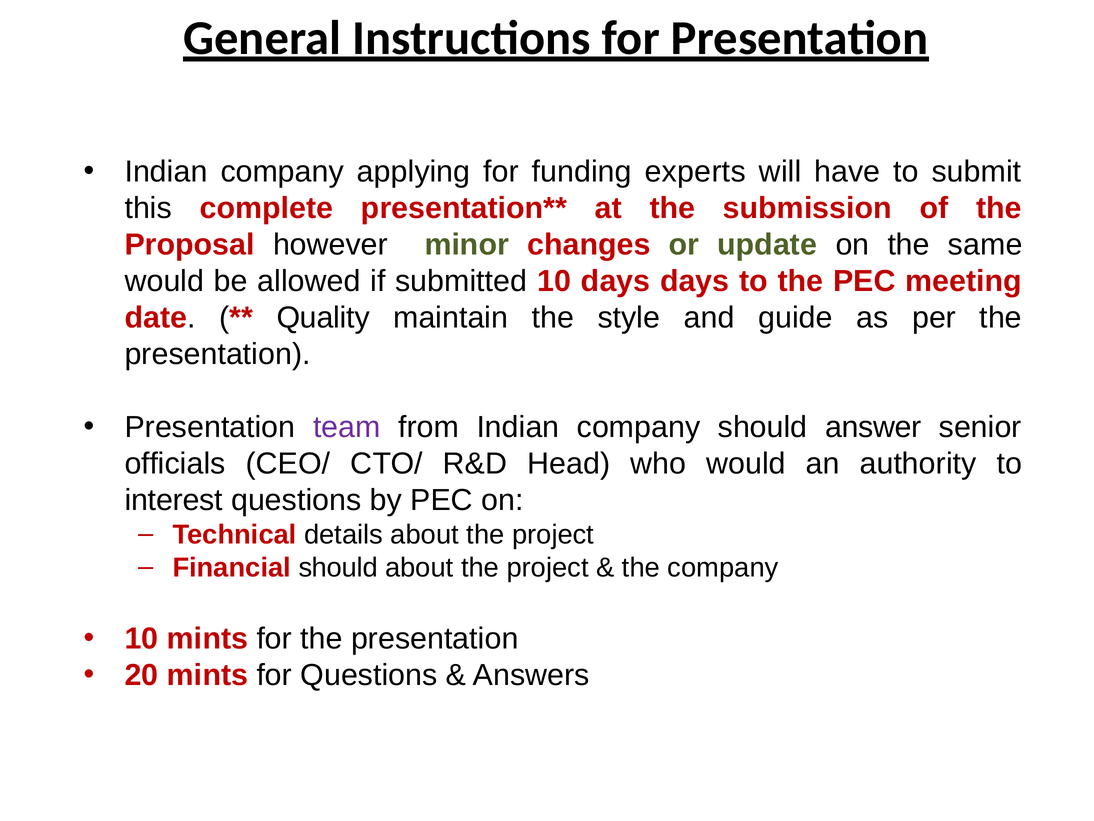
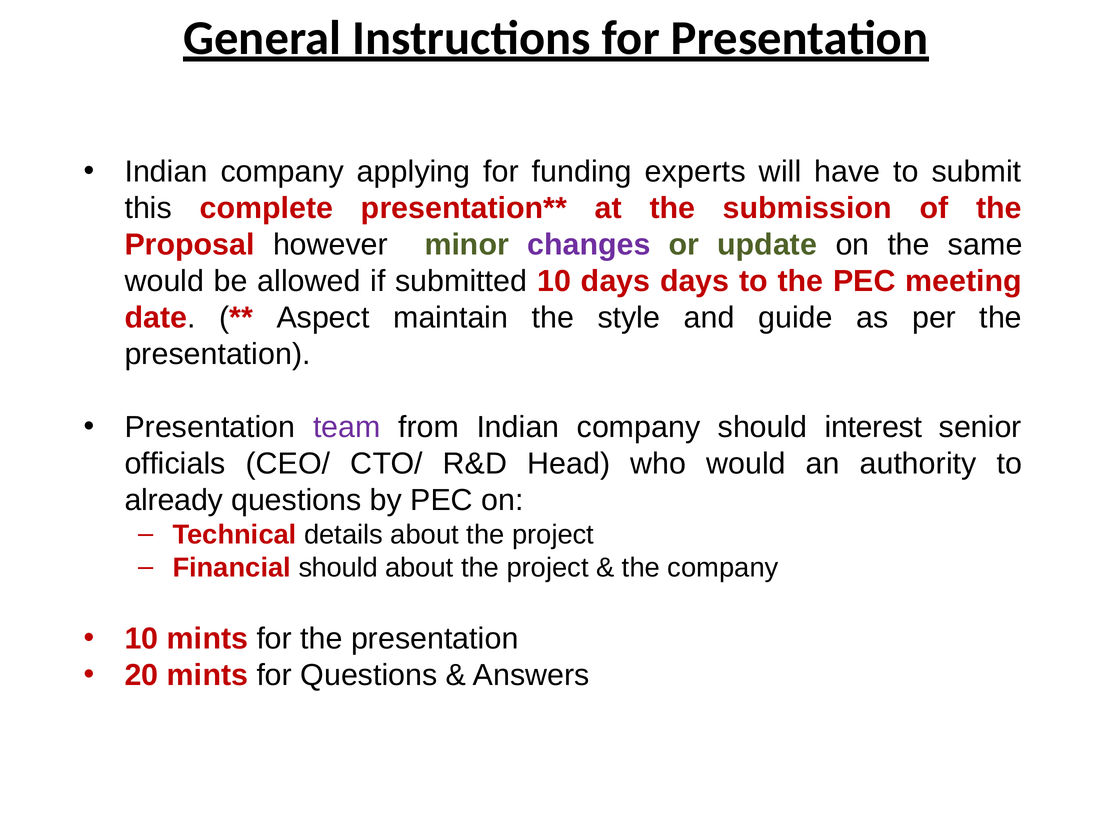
changes colour: red -> purple (589, 245)
Quality: Quality -> Aspect (323, 318)
answer: answer -> interest (873, 427)
interest: interest -> already (174, 500)
